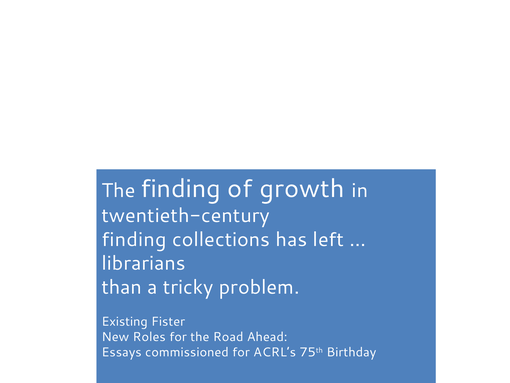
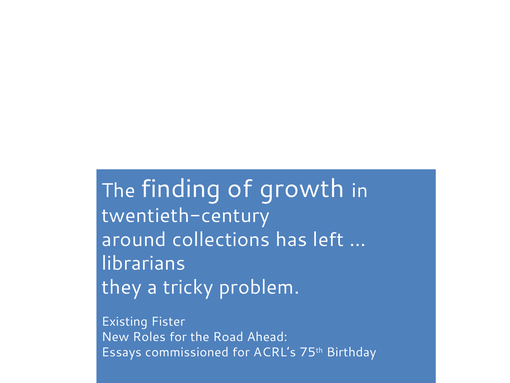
finding: finding -> around (134, 239)
than: than -> they (122, 287)
